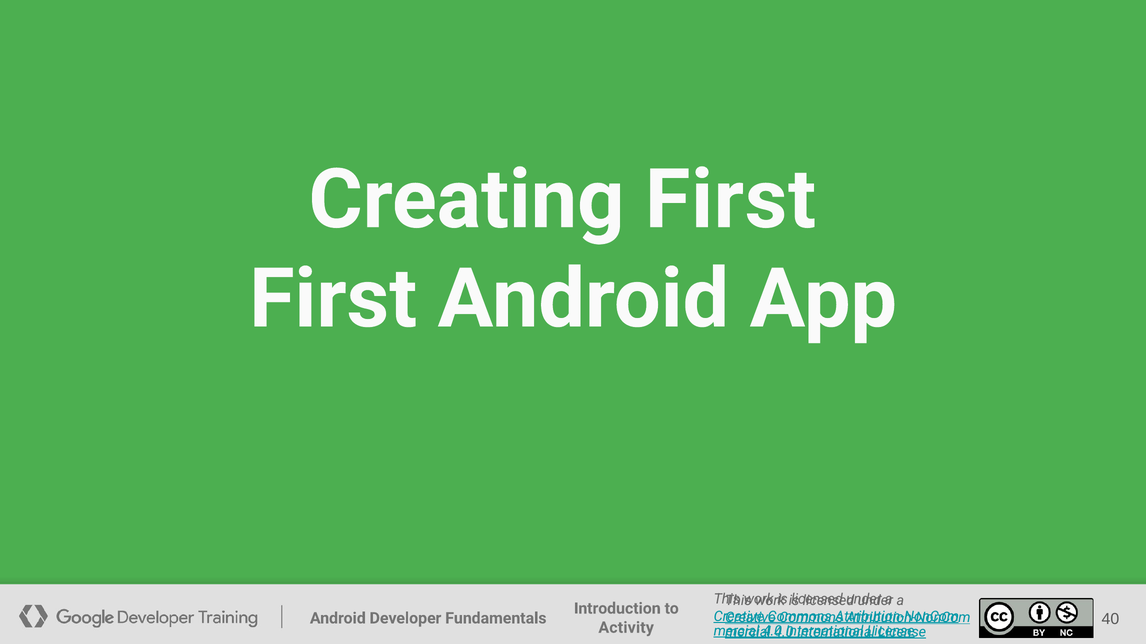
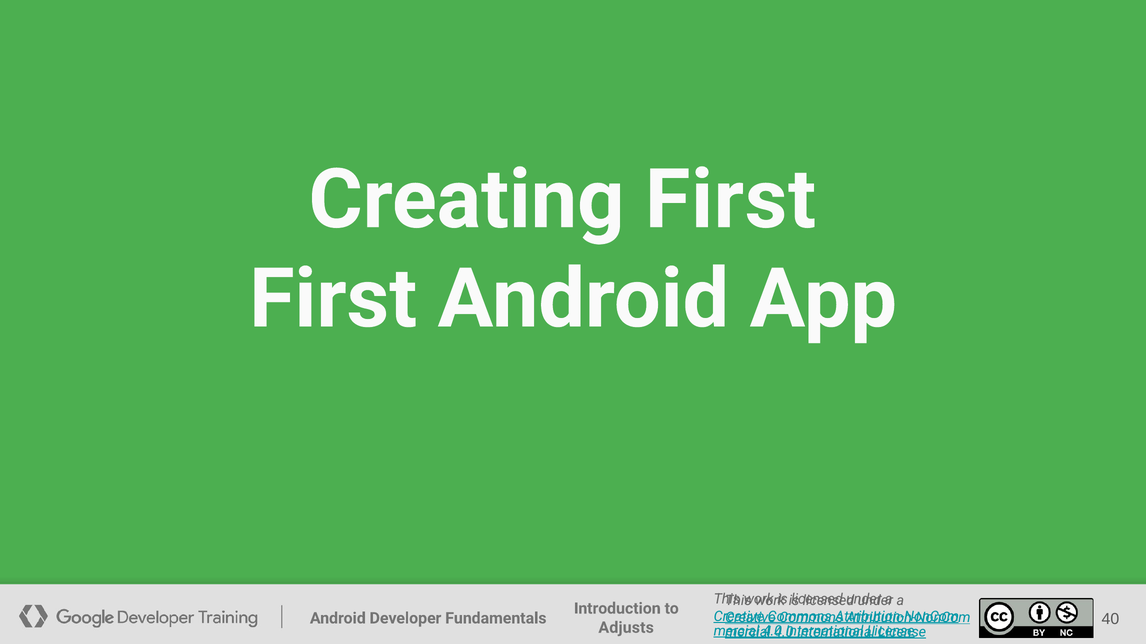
Activity: Activity -> Adjusts (626, 628)
